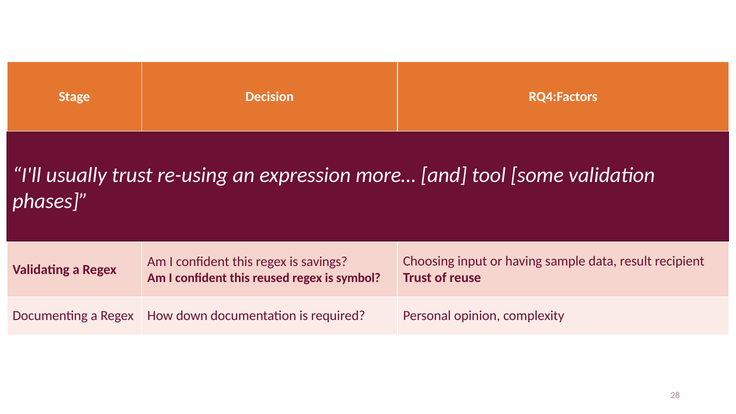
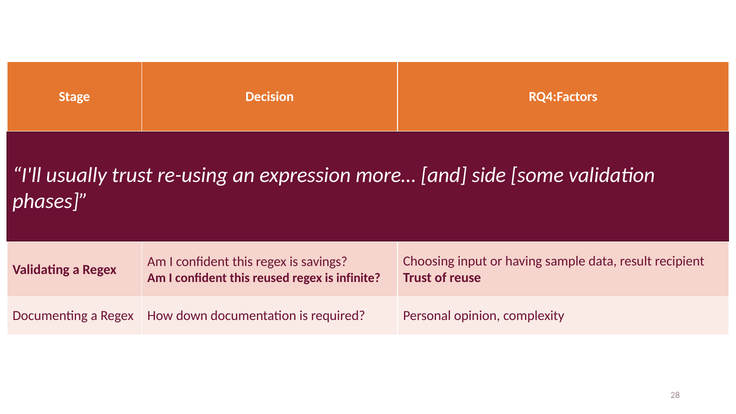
tool: tool -> side (489, 175)
symbol: symbol -> infinite (358, 278)
